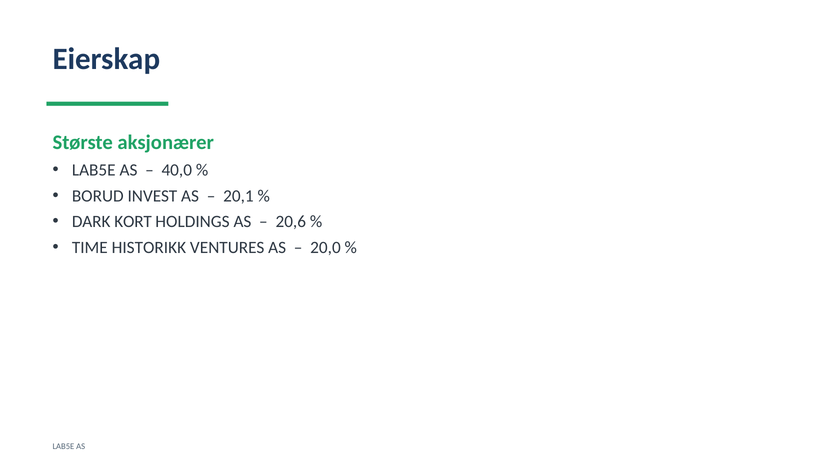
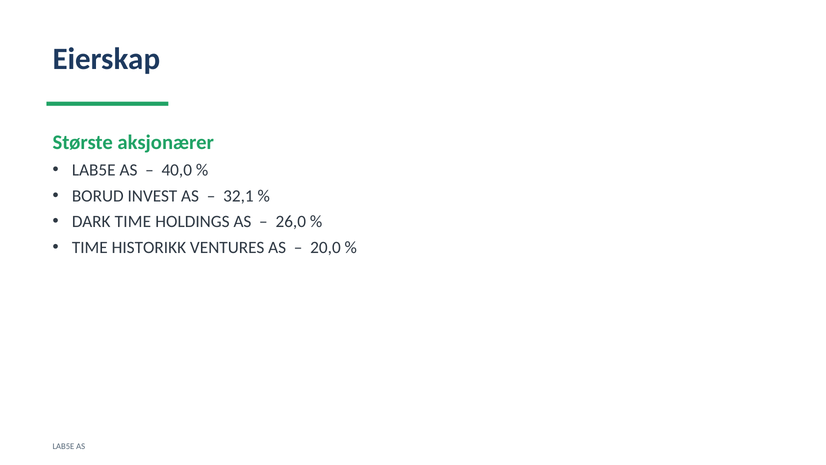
20,1: 20,1 -> 32,1 (238, 196)
DARK KORT: KORT -> TIME (133, 222)
20,6: 20,6 -> 26,0 (291, 222)
